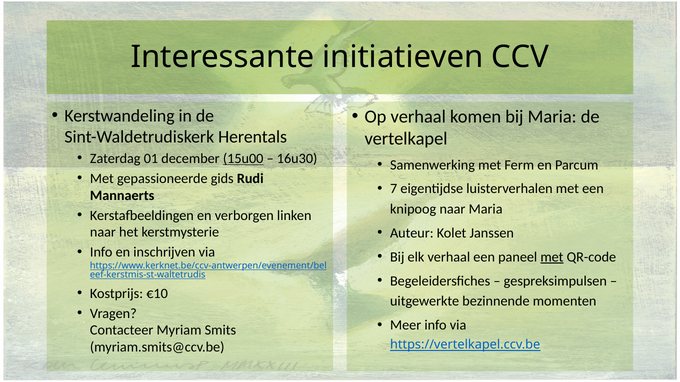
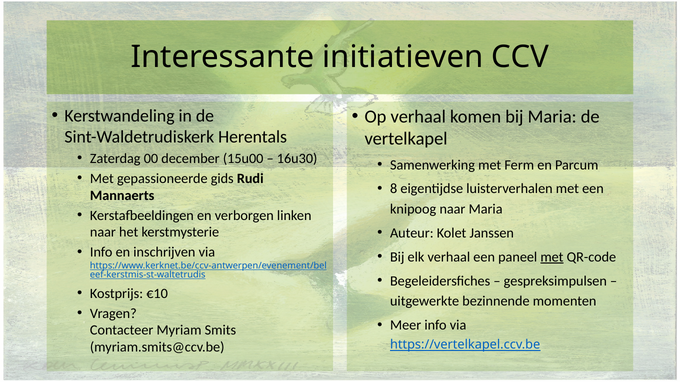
01: 01 -> 00 (151, 159)
15u00 underline: present -> none (243, 159)
7: 7 -> 8 (394, 189)
